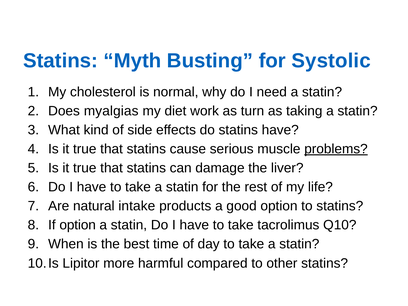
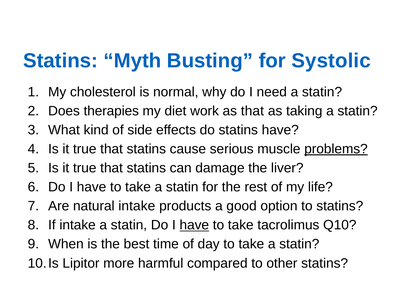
myalgias: myalgias -> therapies (111, 111)
as turn: turn -> that (252, 111)
If option: option -> intake (78, 225)
have underline: none -> present (194, 225)
